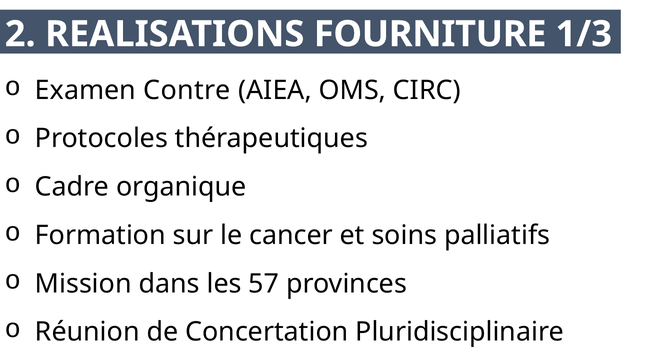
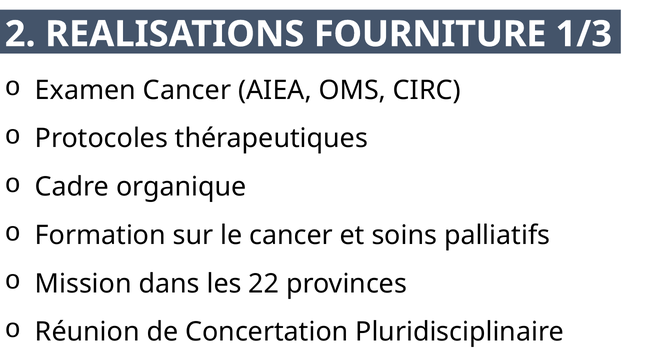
Examen Contre: Contre -> Cancer (187, 90)
57: 57 -> 22 (264, 284)
